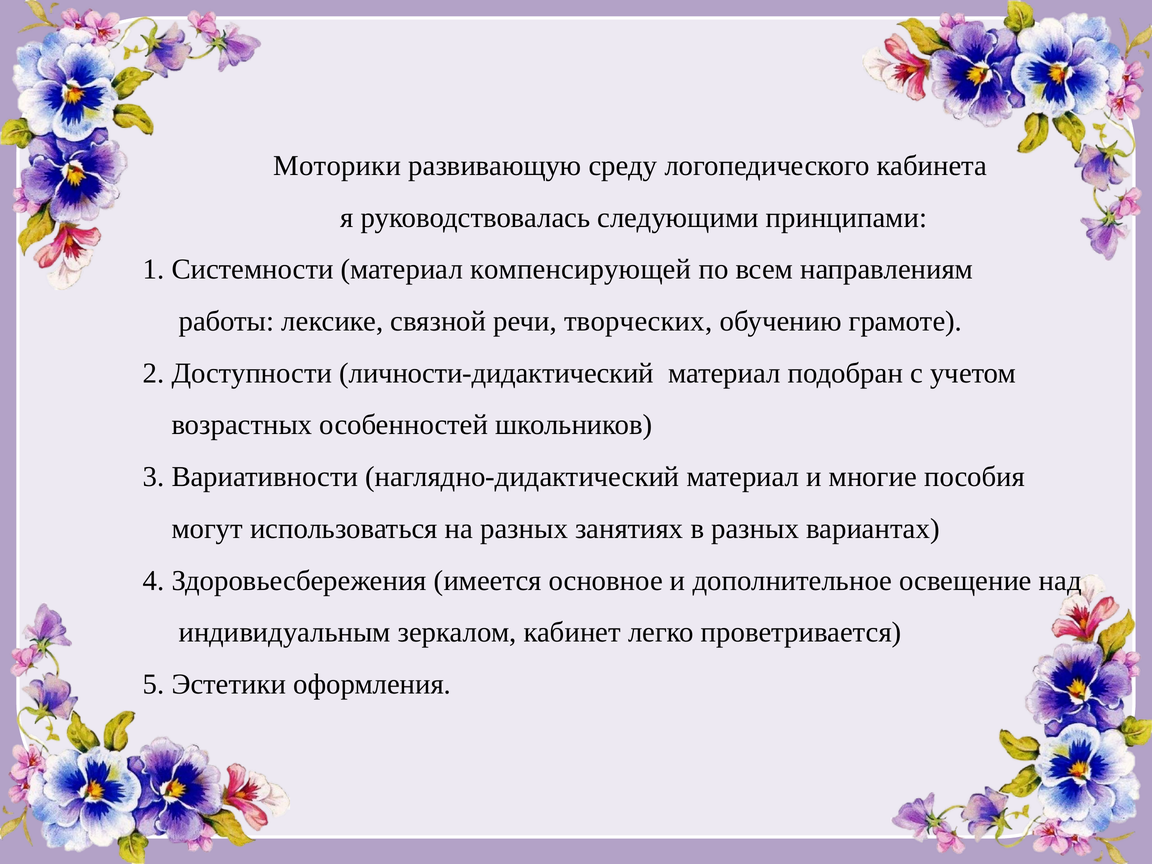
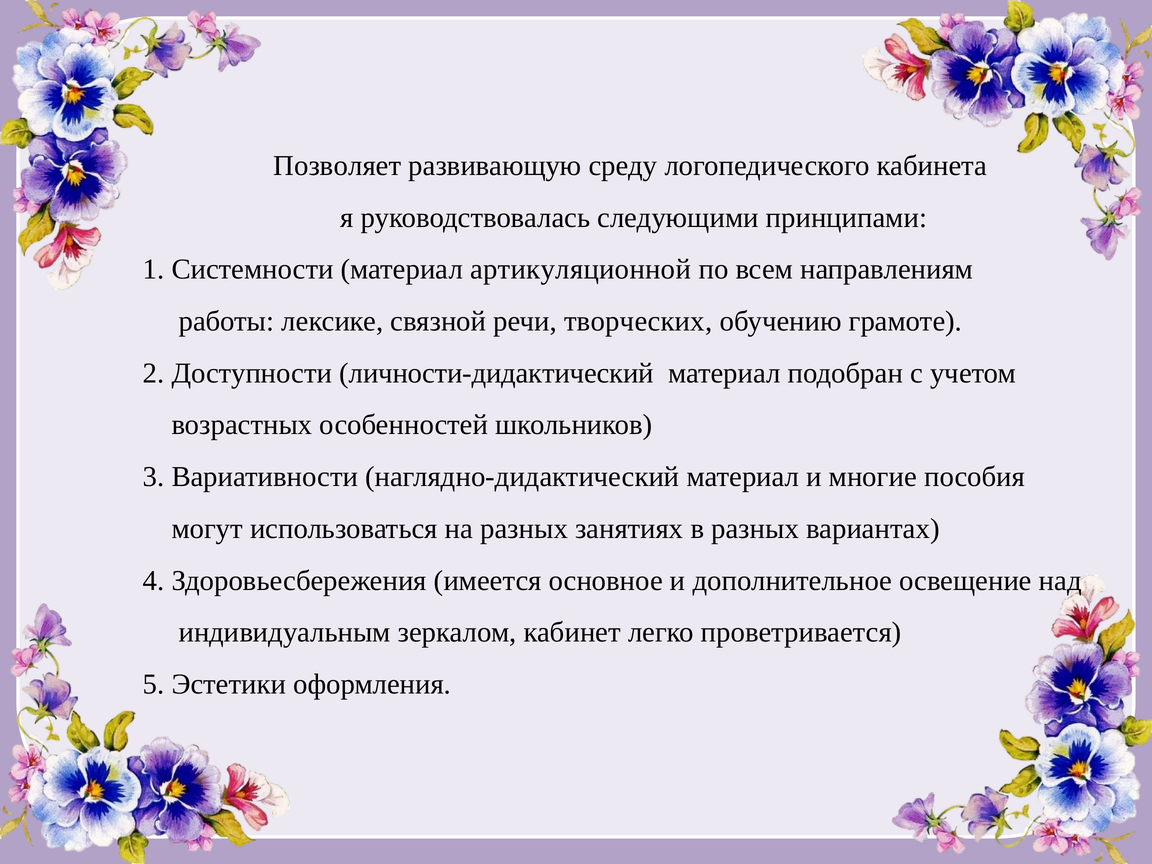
Моторики: Моторики -> Позволяет (337, 166)
компенсирующей: компенсирующей -> артикуляционной (581, 269)
